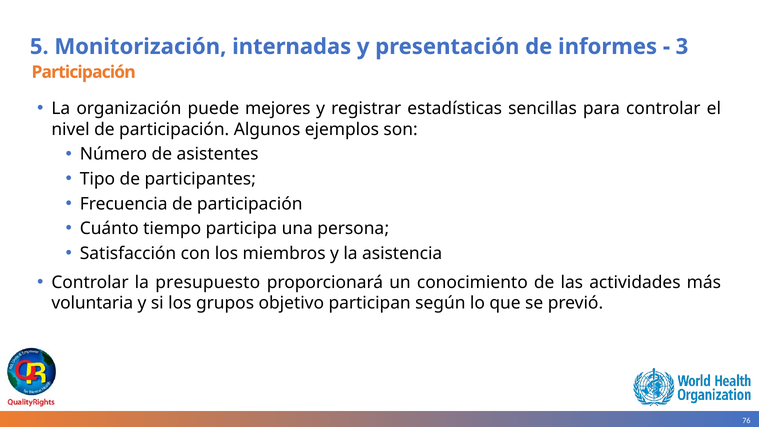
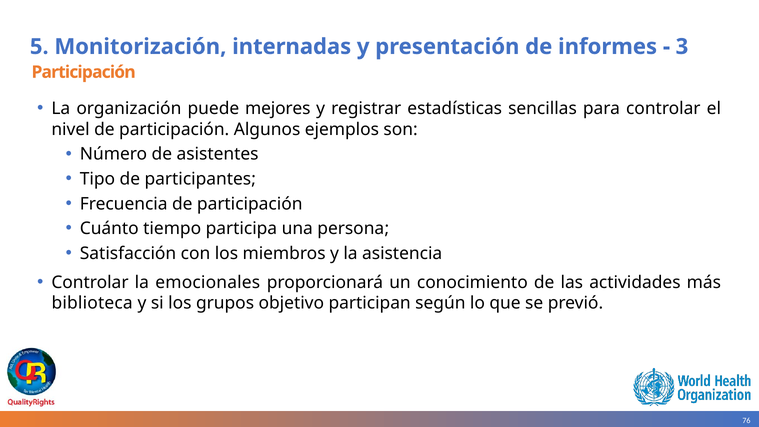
presupuesto: presupuesto -> emocionales (208, 282)
voluntaria: voluntaria -> biblioteca (92, 303)
